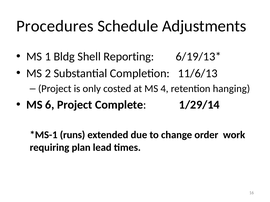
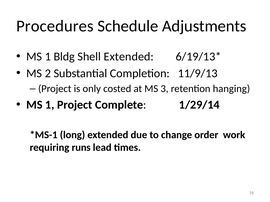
Shell Reporting: Reporting -> Extended (129, 57)
11/6/13: 11/6/13 -> 11/9/13 (198, 73)
4: 4 -> 3 (164, 89)
6: 6 -> 1 (50, 105)
runs: runs -> long (72, 135)
plan: plan -> runs (81, 148)
